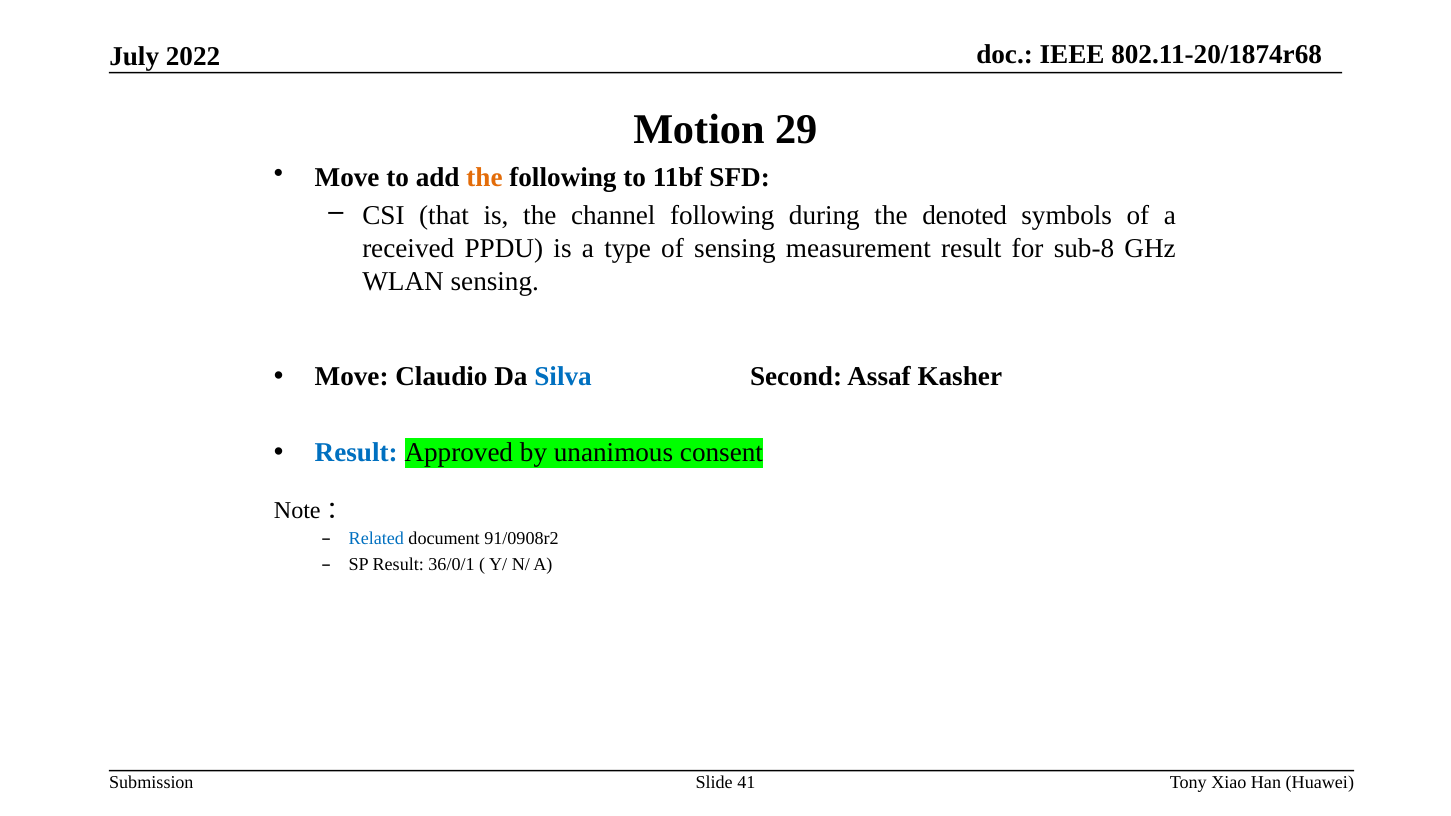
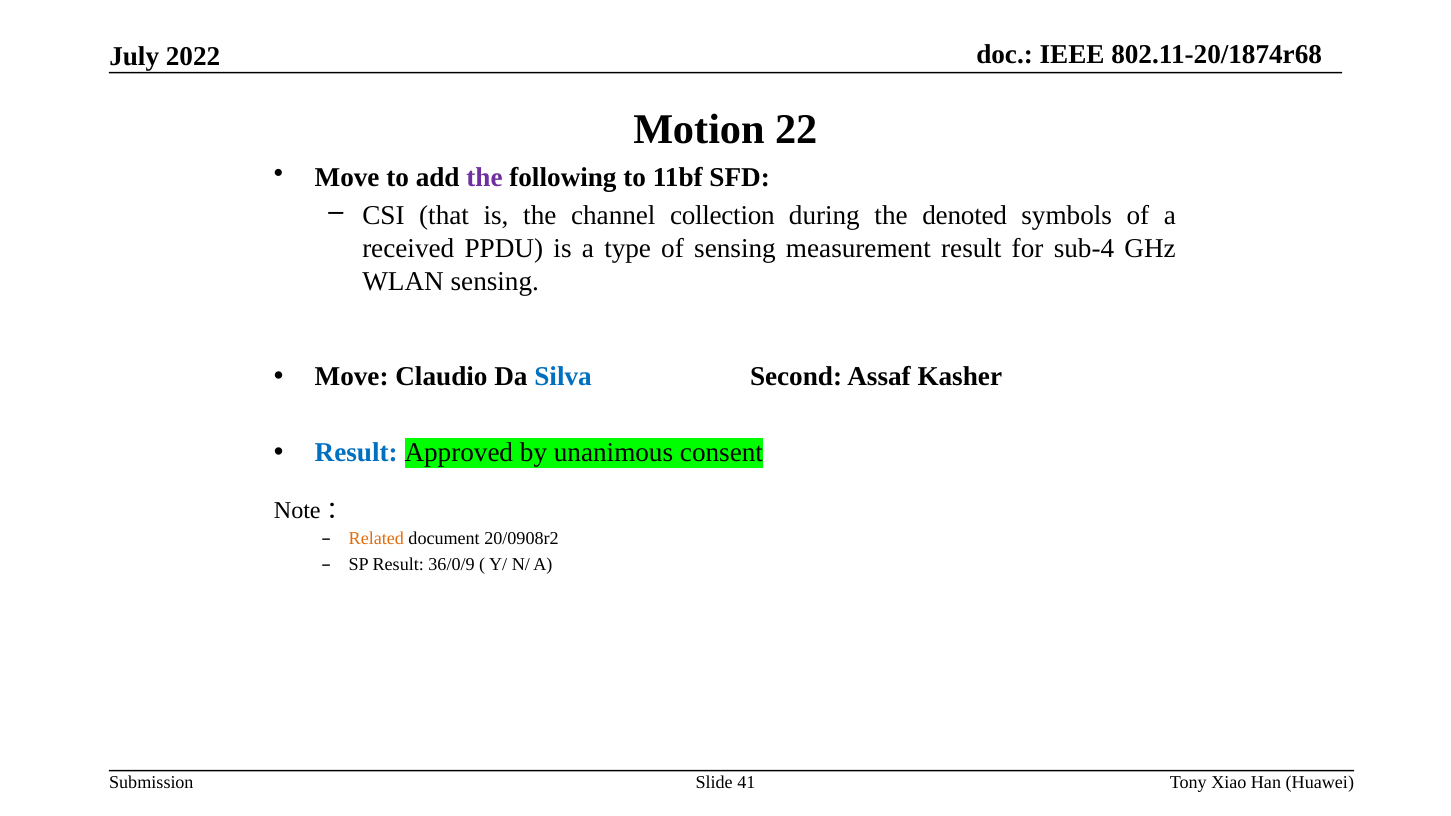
29: 29 -> 22 (796, 130)
the colour: orange -> purple (484, 178)
channel following: following -> collection (722, 216)
sub-8: sub-8 -> sub-4 (1084, 249)
Related colour: blue -> orange (376, 539)
91/0908r2: 91/0908r2 -> 20/0908r2 (522, 539)
36/0/1: 36/0/1 -> 36/0/9 (452, 564)
